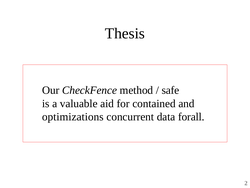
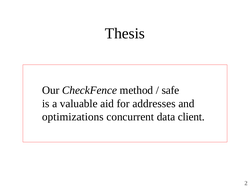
contained: contained -> addresses (154, 103)
forall: forall -> client (191, 117)
